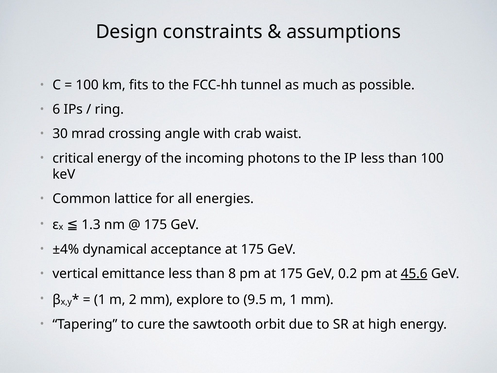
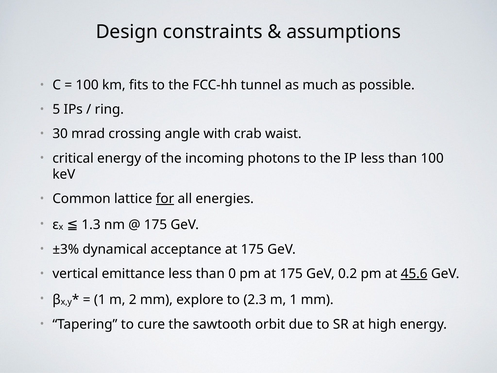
6: 6 -> 5 (56, 109)
for underline: none -> present (165, 199)
±4%: ±4% -> ±3% (66, 249)
8: 8 -> 0 (232, 274)
9.5: 9.5 -> 2.3 (255, 299)
